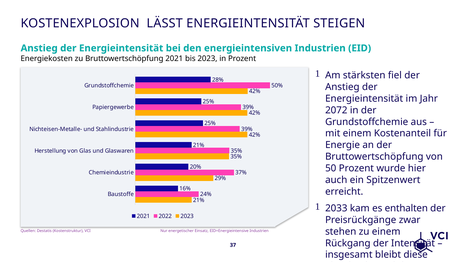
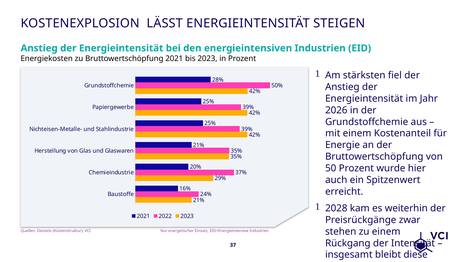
2072: 2072 -> 2026 (336, 110)
2033: 2033 -> 2028 (336, 208)
enthalten: enthalten -> weiterhin (406, 208)
